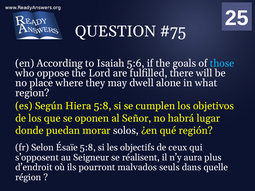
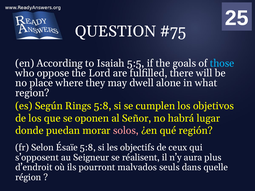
5:6: 5:6 -> 5:5 (136, 63)
Hiera: Hiera -> Rings (78, 106)
solos colour: white -> pink (126, 131)
